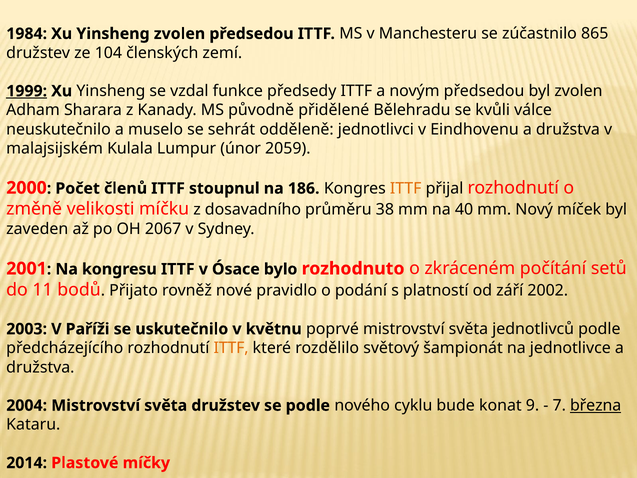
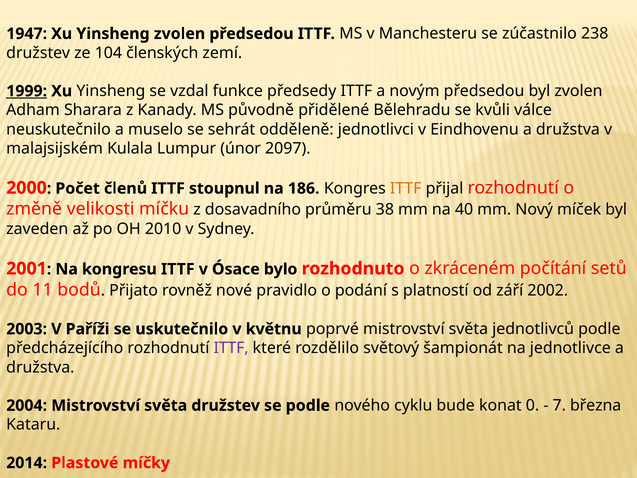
1984: 1984 -> 1947 (27, 34)
865: 865 -> 238 (595, 34)
2059: 2059 -> 2097 (288, 148)
2067: 2067 -> 2010 (163, 229)
ITTF colour: orange -> purple (231, 348)
9: 9 -> 0 (532, 405)
března underline: present -> none (596, 405)
